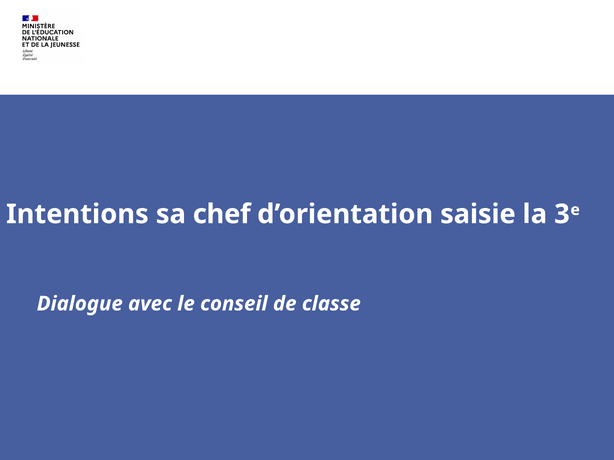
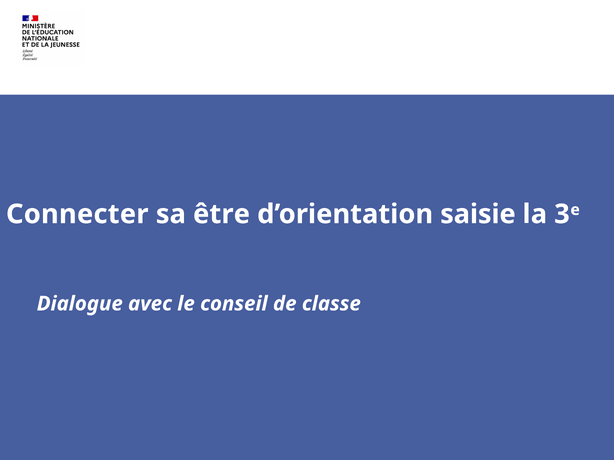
Intentions: Intentions -> Connecter (77, 214)
chef: chef -> être (221, 214)
